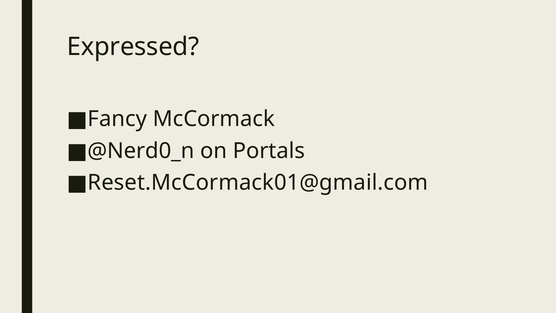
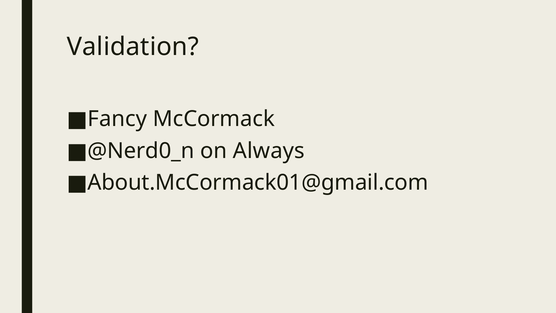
Expressed: Expressed -> Validation (133, 47)
Portals: Portals -> Always (269, 151)
Reset.McCormack01@gmail.com: Reset.McCormack01@gmail.com -> About.McCormack01@gmail.com (258, 183)
